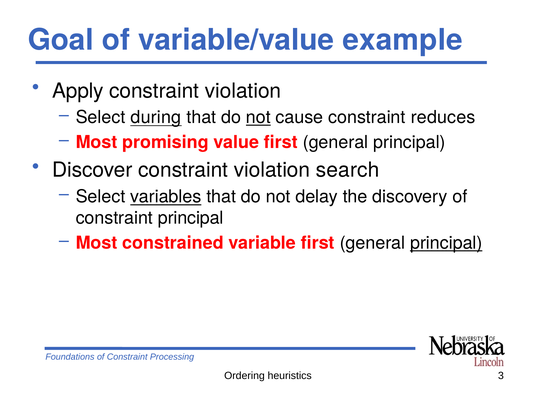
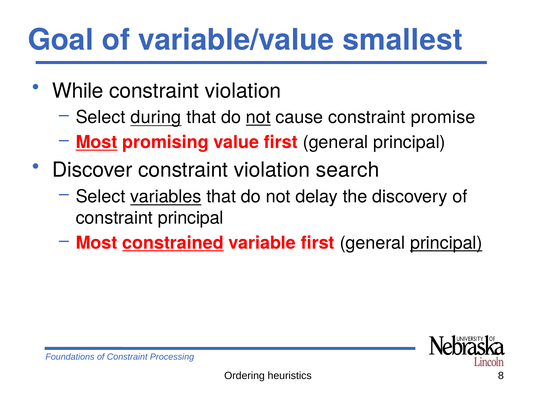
example: example -> smallest (403, 40)
Apply: Apply -> While (78, 91)
reduces: reduces -> promise (443, 117)
Most underline: none -> present (97, 142)
constrained underline: none -> present (173, 243)
3: 3 -> 8 (501, 376)
